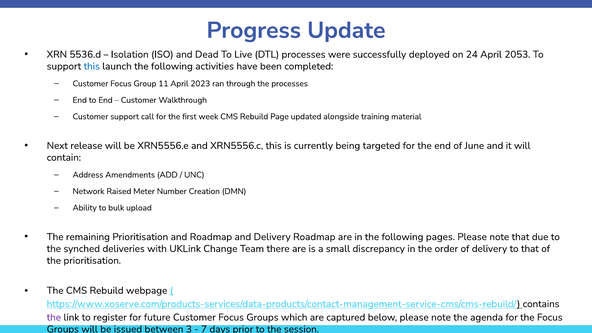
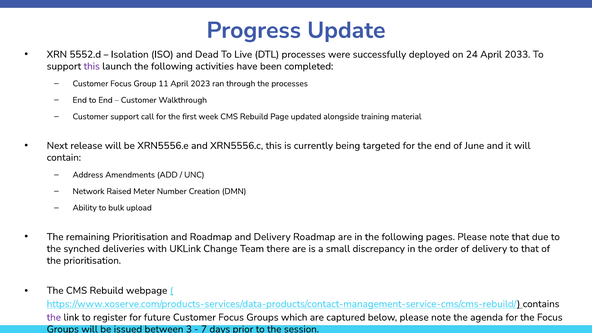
5536.d: 5536.d -> 5552.d (85, 54)
2053: 2053 -> 2033 (517, 54)
this colour: blue -> purple (92, 66)
